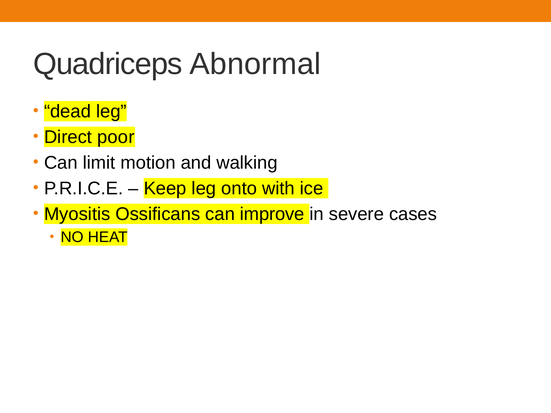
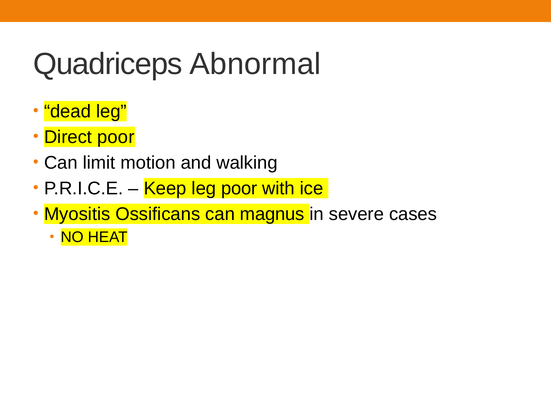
leg onto: onto -> poor (239, 189)
improve: improve -> magnus (272, 214)
